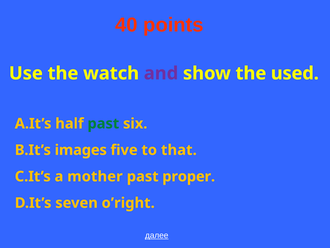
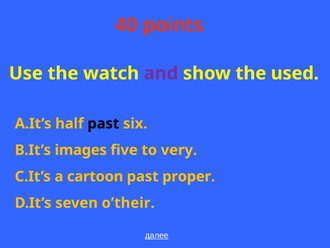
past colour: green -> black (103, 123)
that: that -> very (179, 150)
mother: mother -> cartoon (95, 176)
o’right: o’right -> o’their (128, 203)
